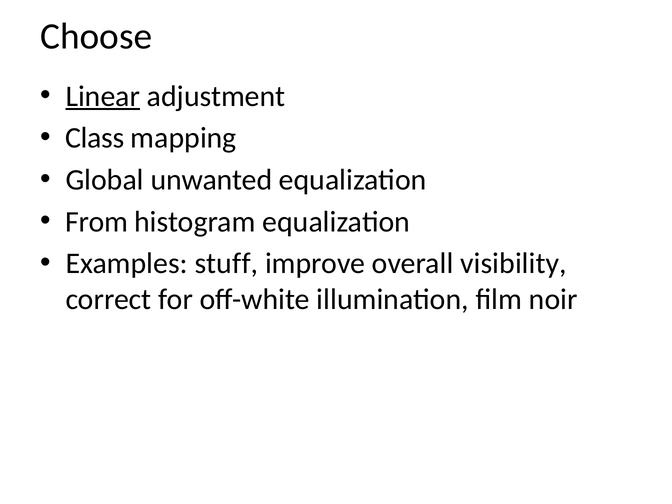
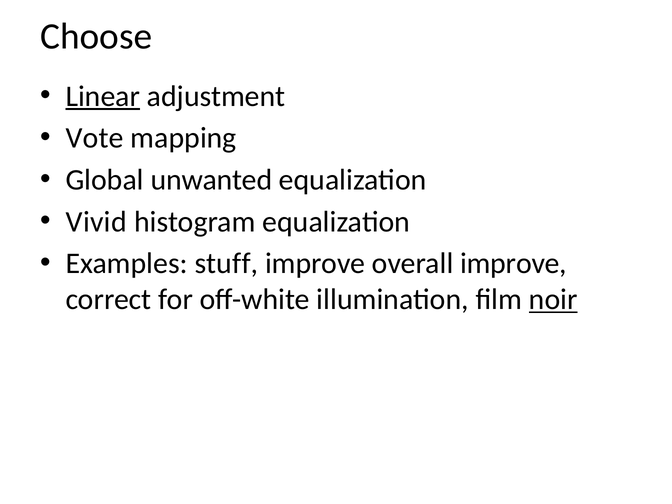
Class: Class -> Vote (95, 138)
From: From -> Vivid (96, 222)
overall visibility: visibility -> improve (514, 263)
noir underline: none -> present (553, 299)
